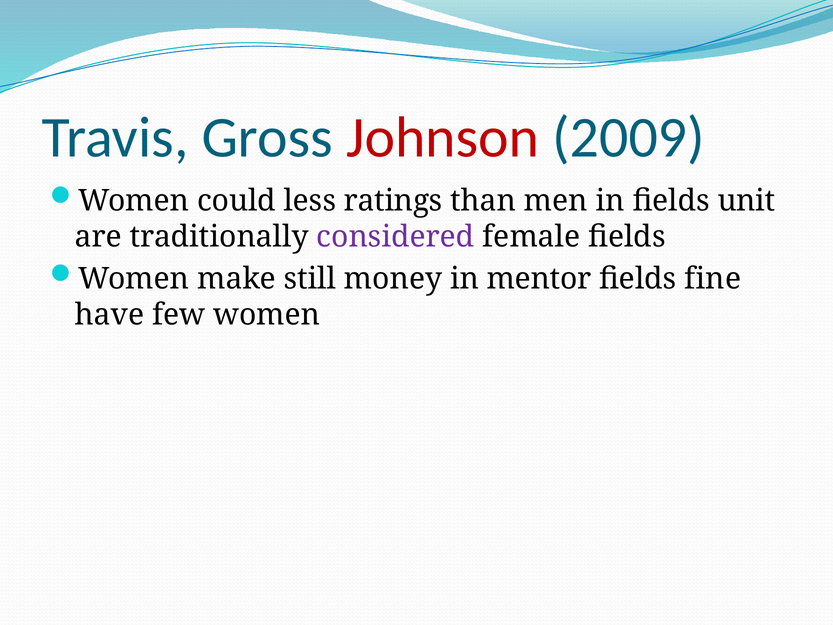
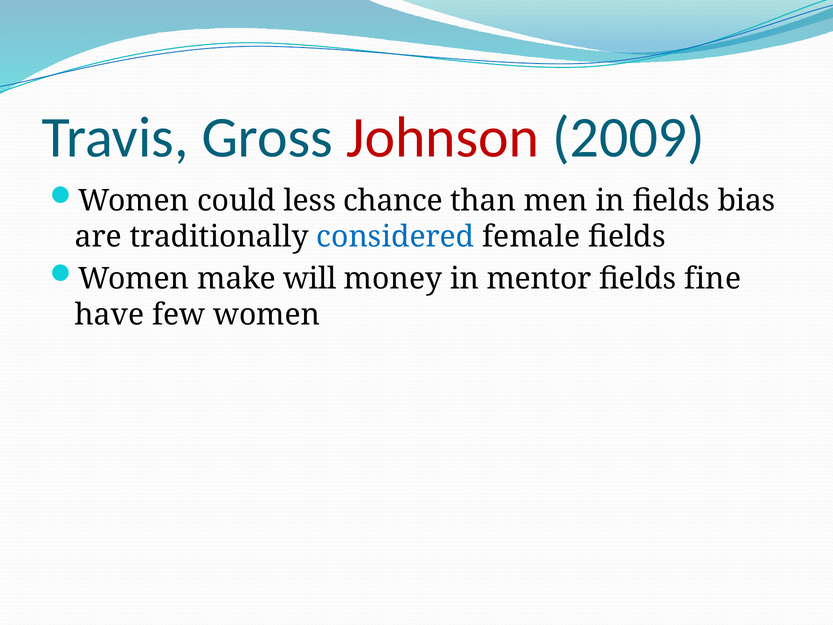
ratings: ratings -> chance (393, 201)
unit: unit -> bias (746, 201)
considered colour: purple -> blue (395, 237)
still: still -> will (310, 279)
